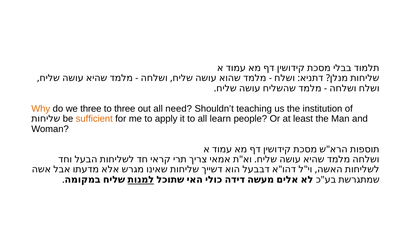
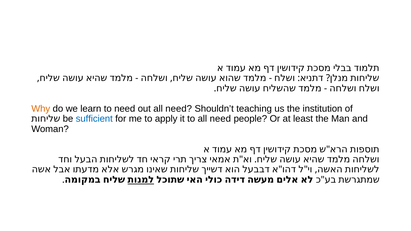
we three: three -> learn (91, 109)
to three: three -> need (125, 109)
sufficient colour: orange -> blue (94, 119)
to all learn: learn -> need (220, 119)
